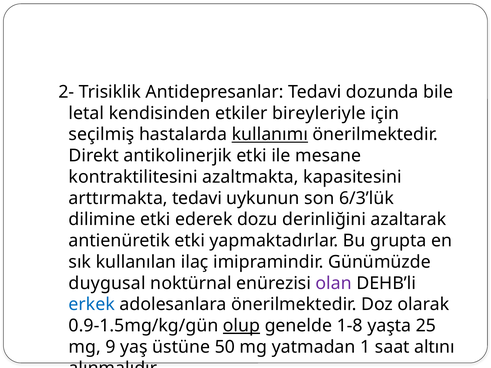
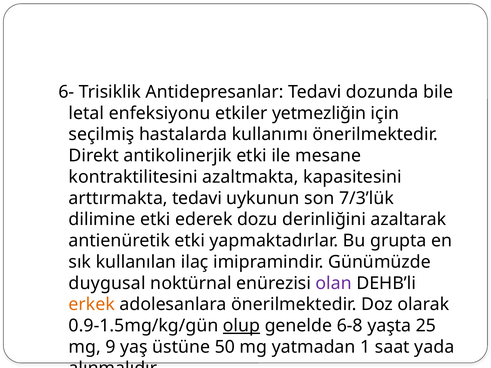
2-: 2- -> 6- (66, 92)
kendisinden: kendisinden -> enfeksiyonu (160, 113)
bireyleriyle: bireyleriyle -> yetmezliğin (319, 113)
kullanımı underline: present -> none (270, 135)
6/3’lük: 6/3’lük -> 7/3’lük (367, 198)
erkek colour: blue -> orange (92, 305)
1-8: 1-8 -> 6-8 (350, 326)
altını: altını -> yada (434, 347)
